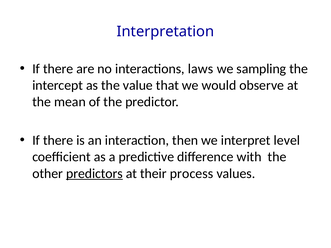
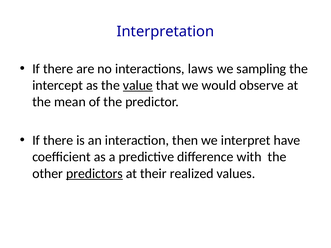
value underline: none -> present (138, 85)
level: level -> have (287, 141)
process: process -> realized (192, 174)
